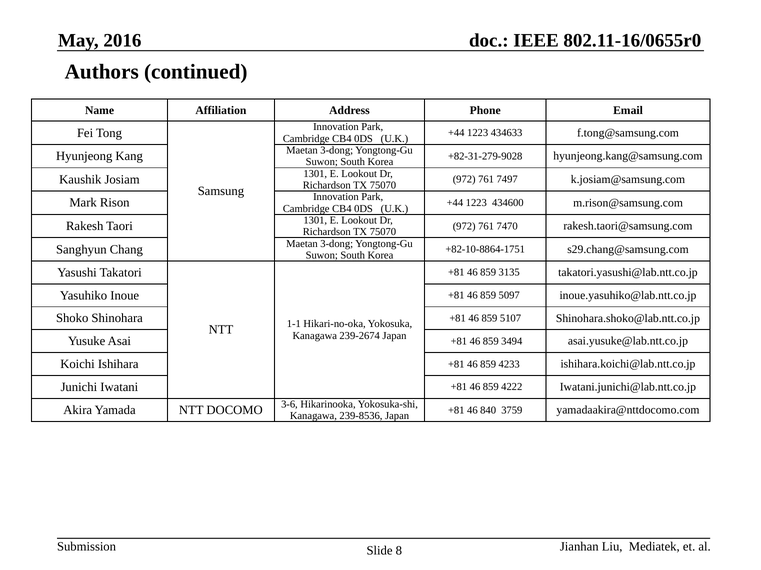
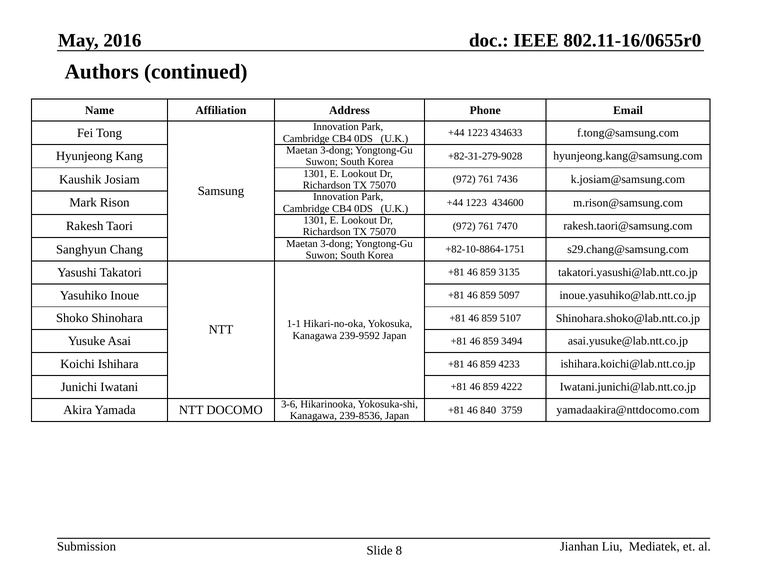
7497: 7497 -> 7436 (507, 180)
239-2674: 239-2674 -> 239-9592 (360, 336)
